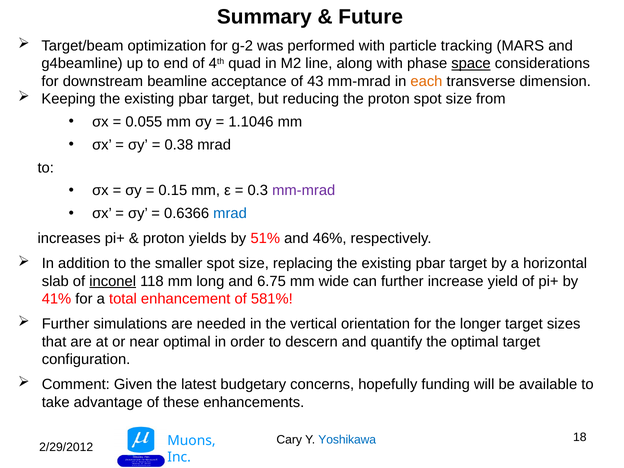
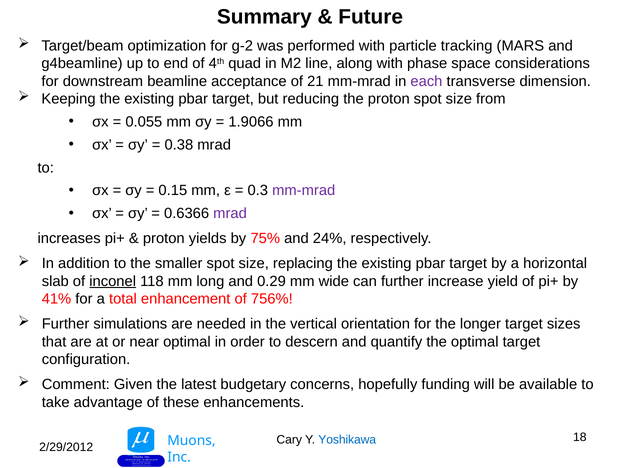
space underline: present -> none (471, 64)
43: 43 -> 21 (315, 81)
each colour: orange -> purple (426, 81)
1.1046: 1.1046 -> 1.9066 (251, 122)
mrad colour: blue -> purple (230, 213)
51%: 51% -> 75% (265, 239)
46%: 46% -> 24% (330, 239)
6.75: 6.75 -> 0.29 (272, 281)
581%: 581% -> 756% (272, 299)
